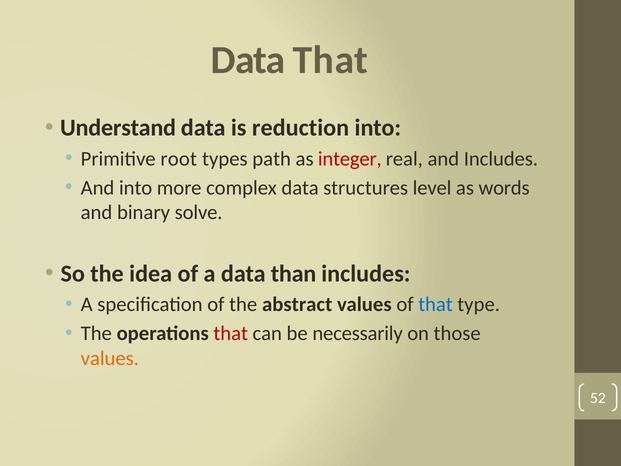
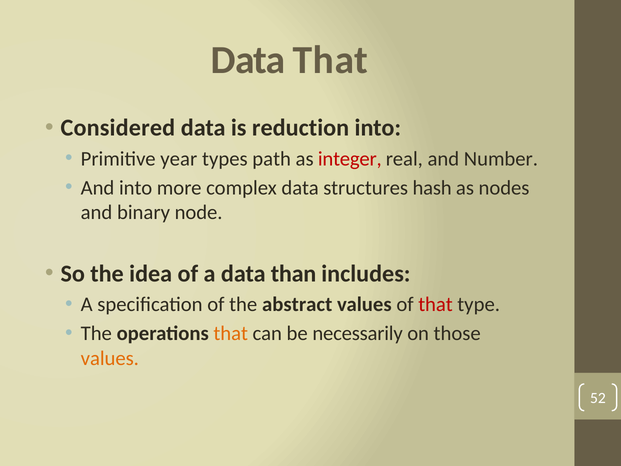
Understand: Understand -> Considered (118, 128)
root: root -> year (179, 159)
and Includes: Includes -> Number (501, 159)
level: level -> hash (432, 188)
words: words -> nodes (504, 188)
solve: solve -> node (199, 213)
that colour: blue -> red (435, 304)
that colour: red -> orange (231, 333)
